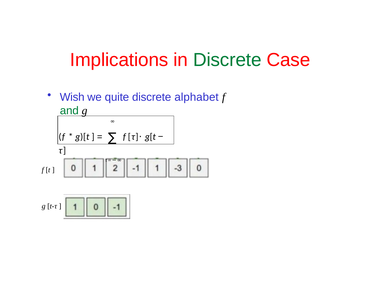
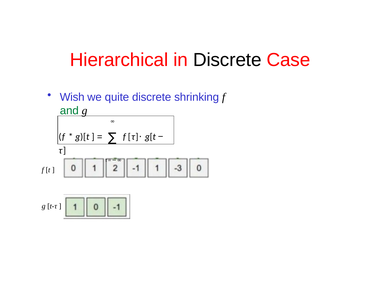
Implications: Implications -> Hierarchical (119, 60)
Discrete colour: green -> black (227, 60)
alphabet: alphabet -> shrinking (197, 97)
